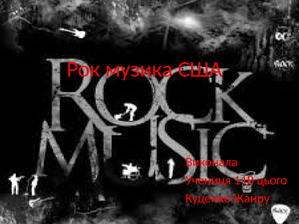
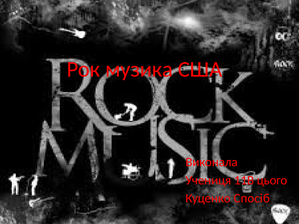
Жанру: Жанру -> Спосіб (252, 199)
